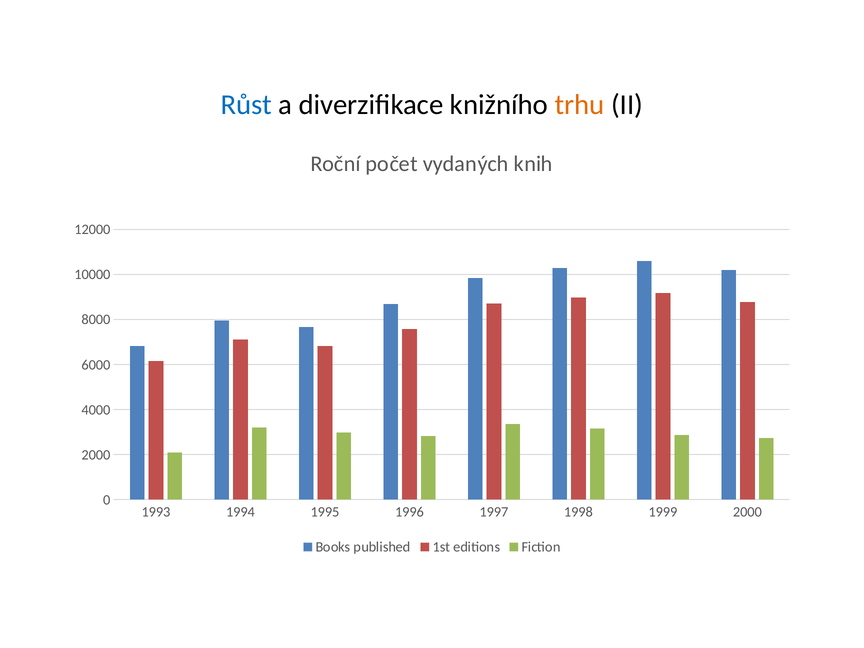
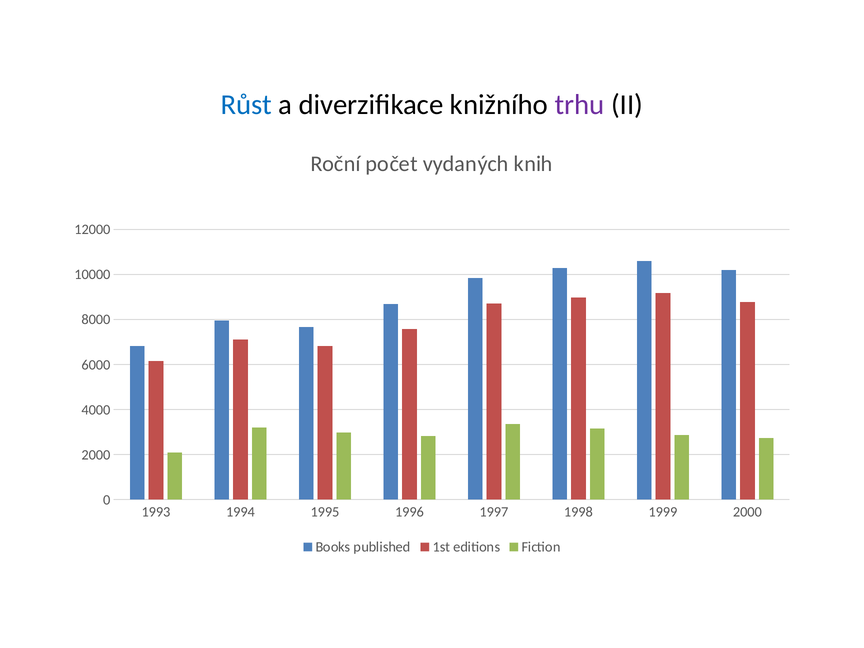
trhu colour: orange -> purple (580, 105)
